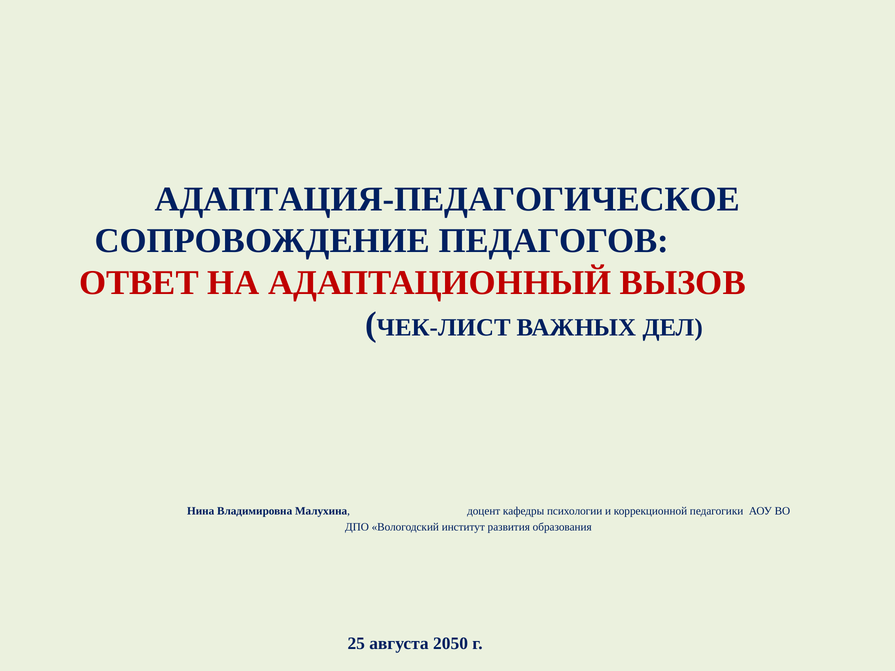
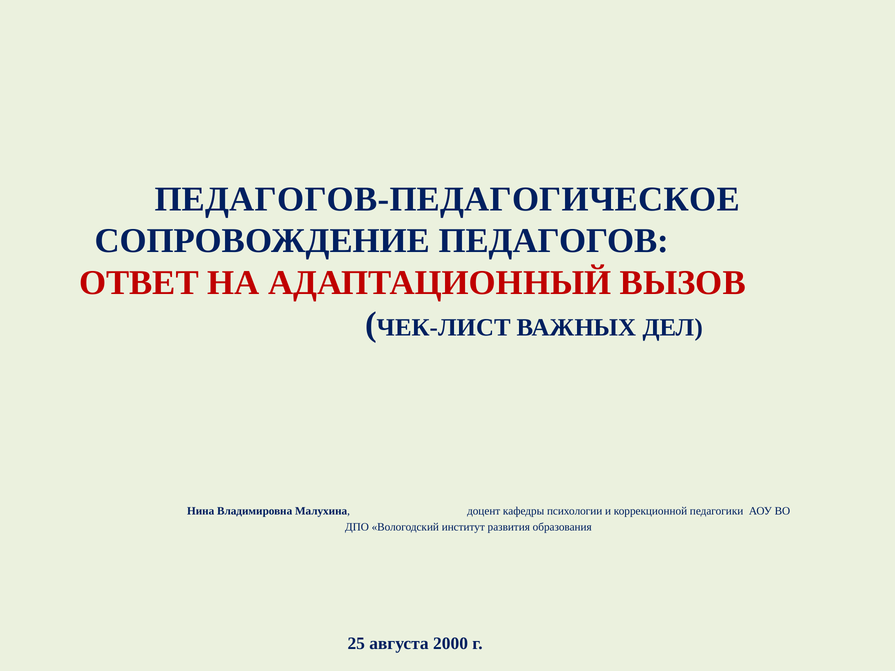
АДАПТАЦИЯ-ПЕДАГОГИЧЕСКОЕ: АДАПТАЦИЯ-ПЕДАГОГИЧЕСКОЕ -> ПЕДАГОГОВ-ПЕДАГОГИЧЕСКОЕ (447, 199)
2050: 2050 -> 2000 (451, 644)
